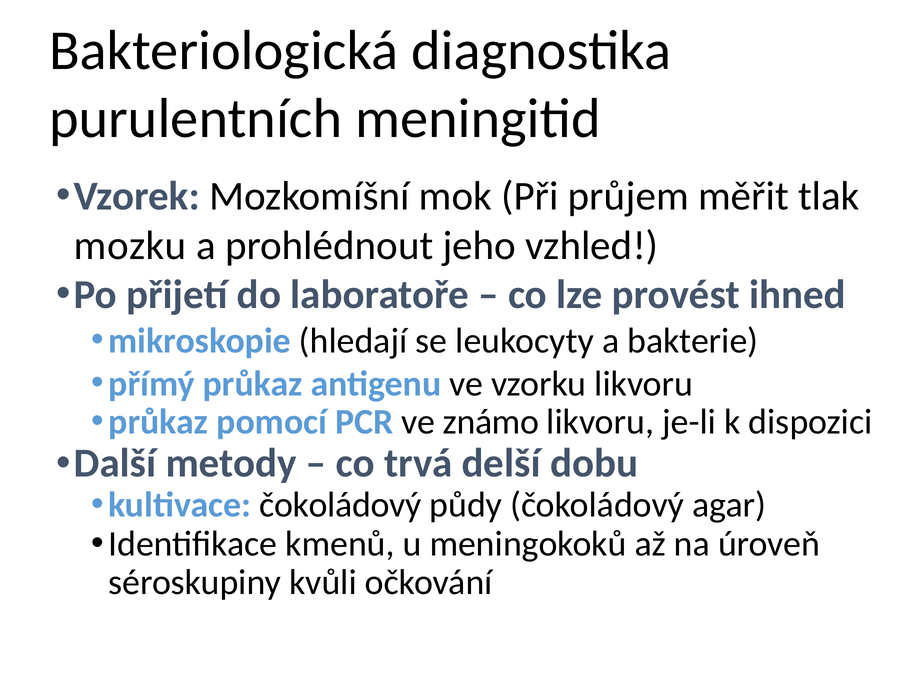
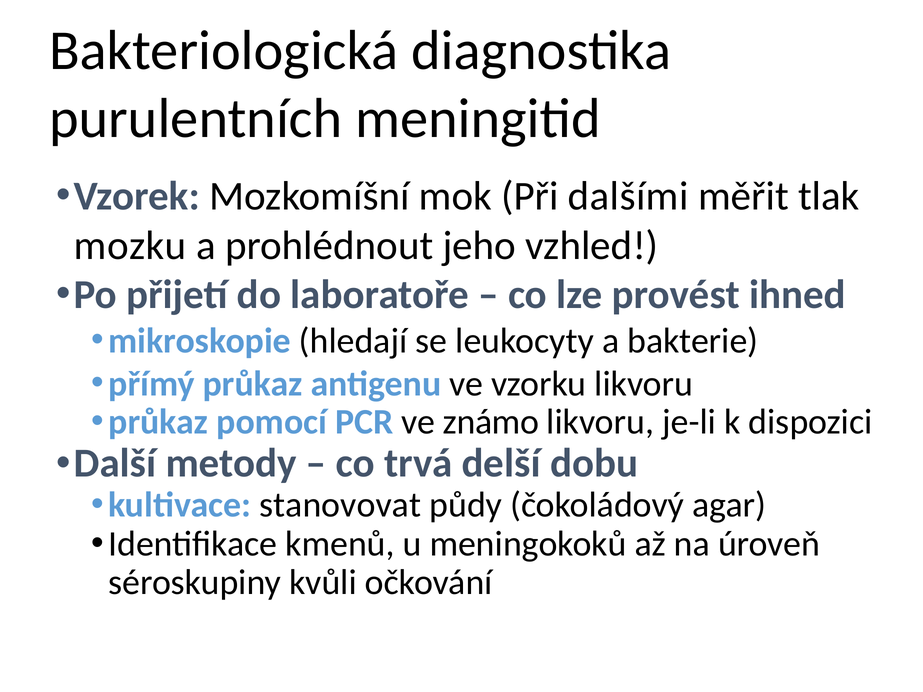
průjem: průjem -> dalšími (628, 196)
kultivace čokoládový: čokoládový -> stanovovat (340, 505)
